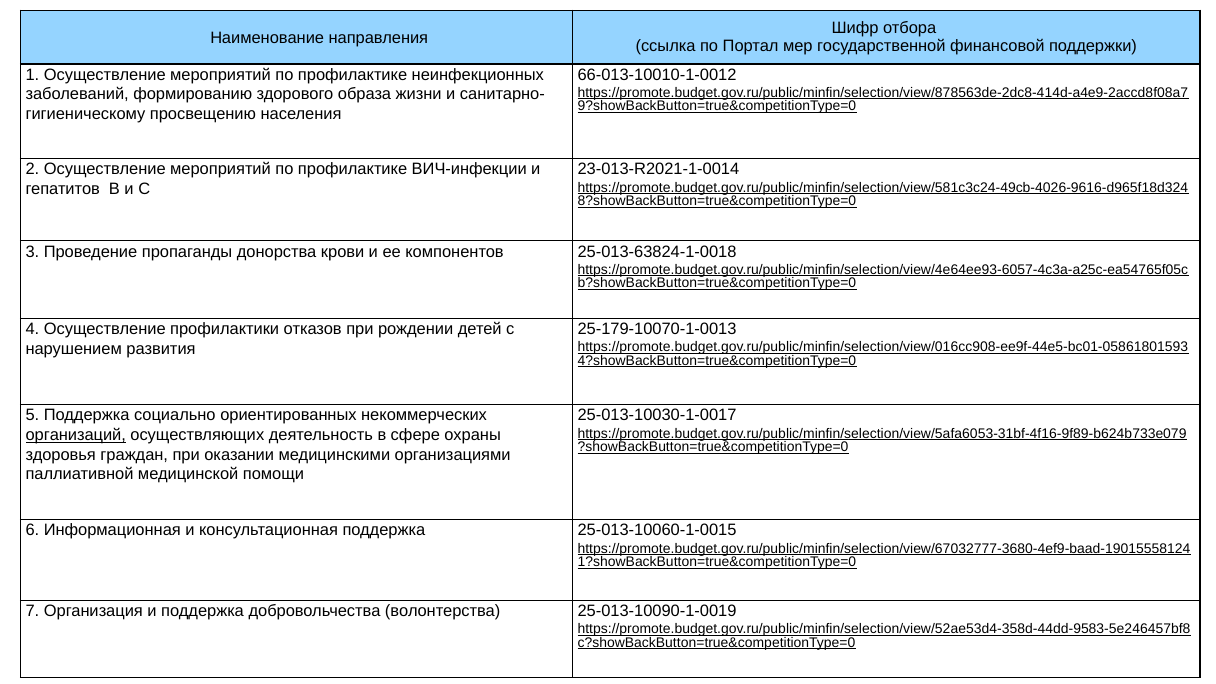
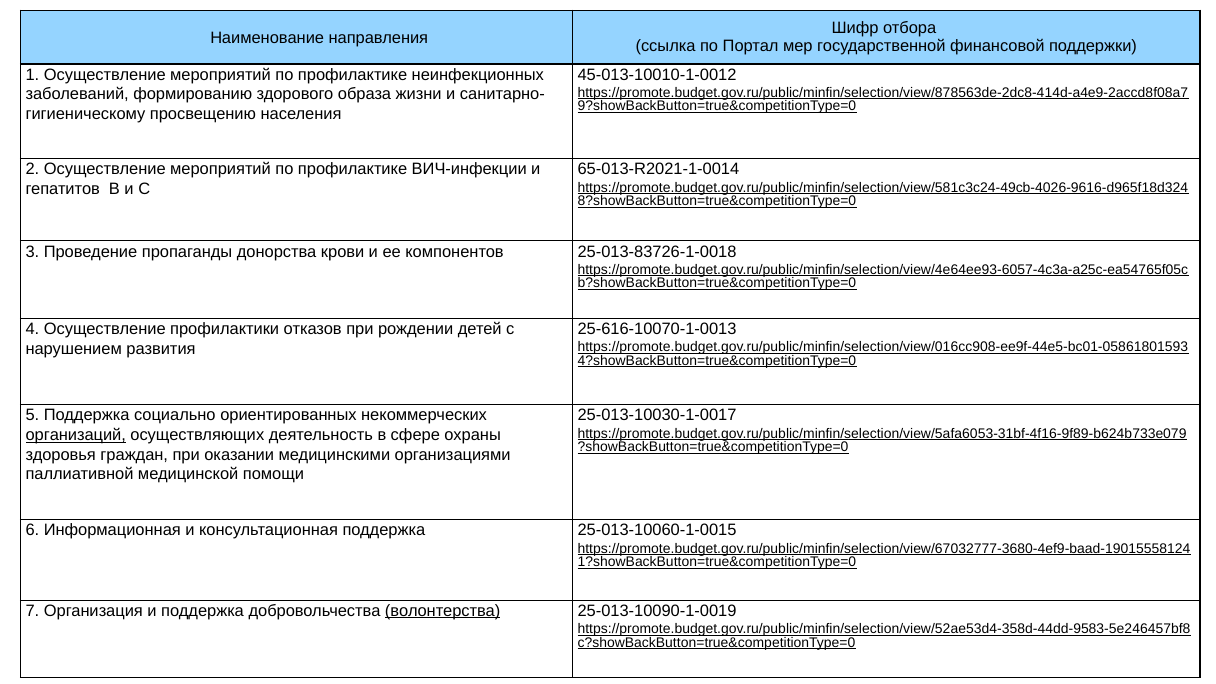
66-013-10010-1-0012: 66-013-10010-1-0012 -> 45-013-10010-1-0012 (657, 75)
23-013-R2021-1-0014: 23-013-R2021-1-0014 -> 65-013-R2021-1-0014 (658, 169)
25-013-63824-1-0018: 25-013-63824-1-0018 -> 25-013-83726-1-0018 (657, 252)
25-179-10070-1-0013: 25-179-10070-1-0013 -> 25-616-10070-1-0013 (657, 329)
волонтерства underline: none -> present (443, 611)
